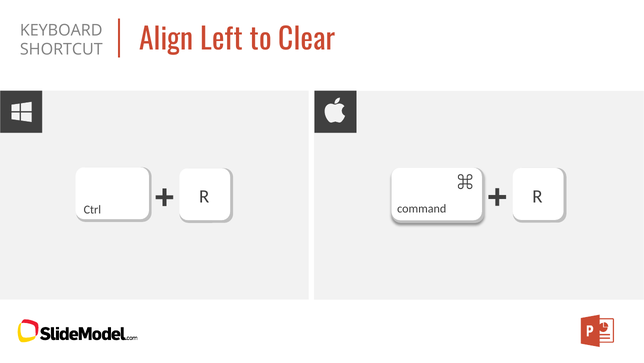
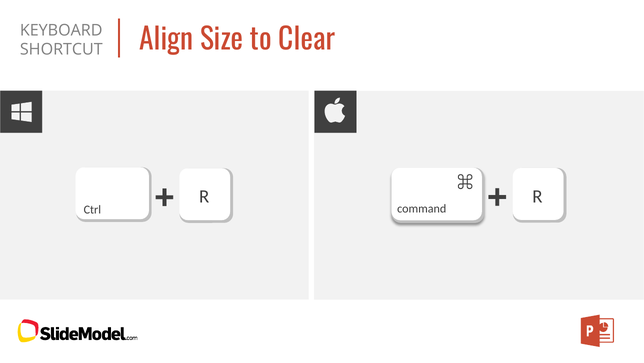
Left: Left -> Size (222, 40)
